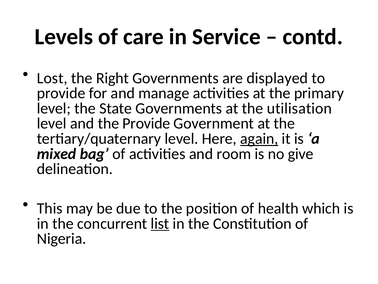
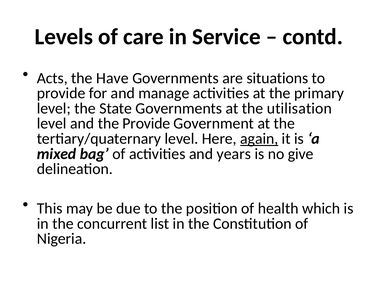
Lost: Lost -> Acts (52, 78)
Right: Right -> Have (112, 78)
displayed: displayed -> situations (277, 78)
room: room -> years (234, 154)
list underline: present -> none (160, 223)
